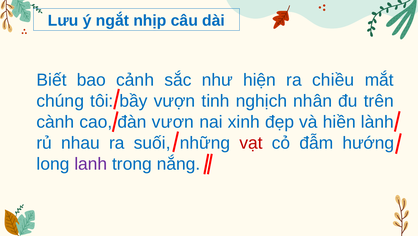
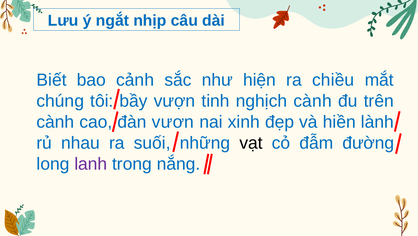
nghịch nhân: nhân -> cành (313, 101)
vạt colour: red -> black (251, 143)
hướng: hướng -> đường (368, 143)
